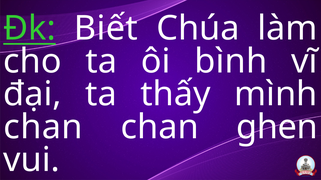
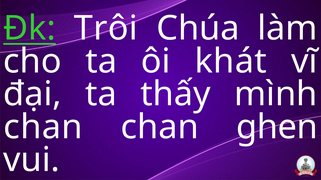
Biết: Biết -> Trôi (106, 29)
bình: bình -> khát (231, 61)
